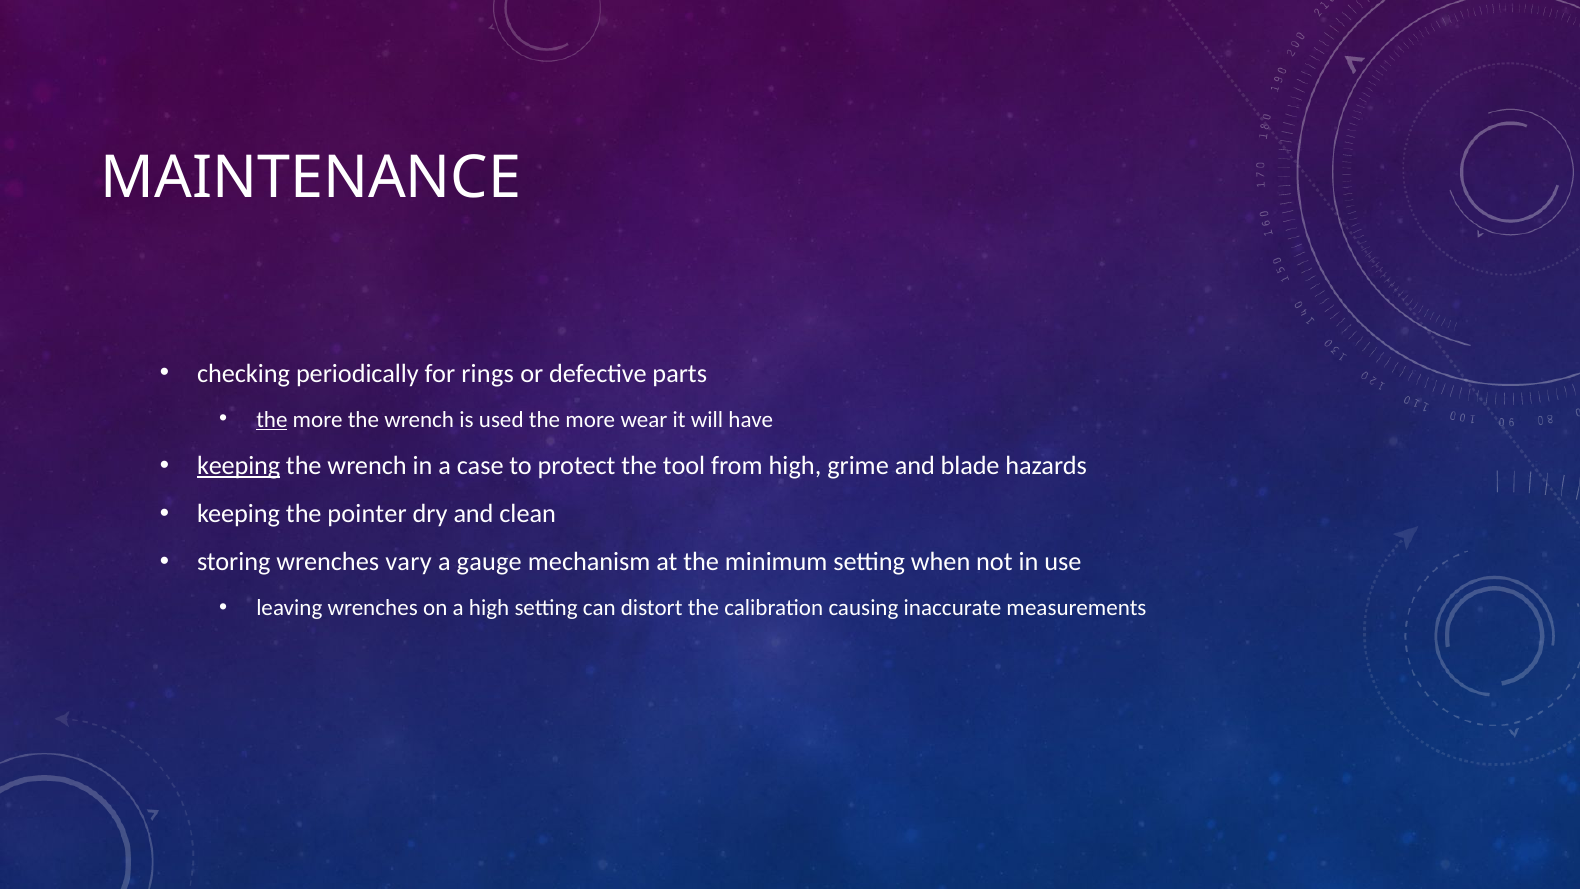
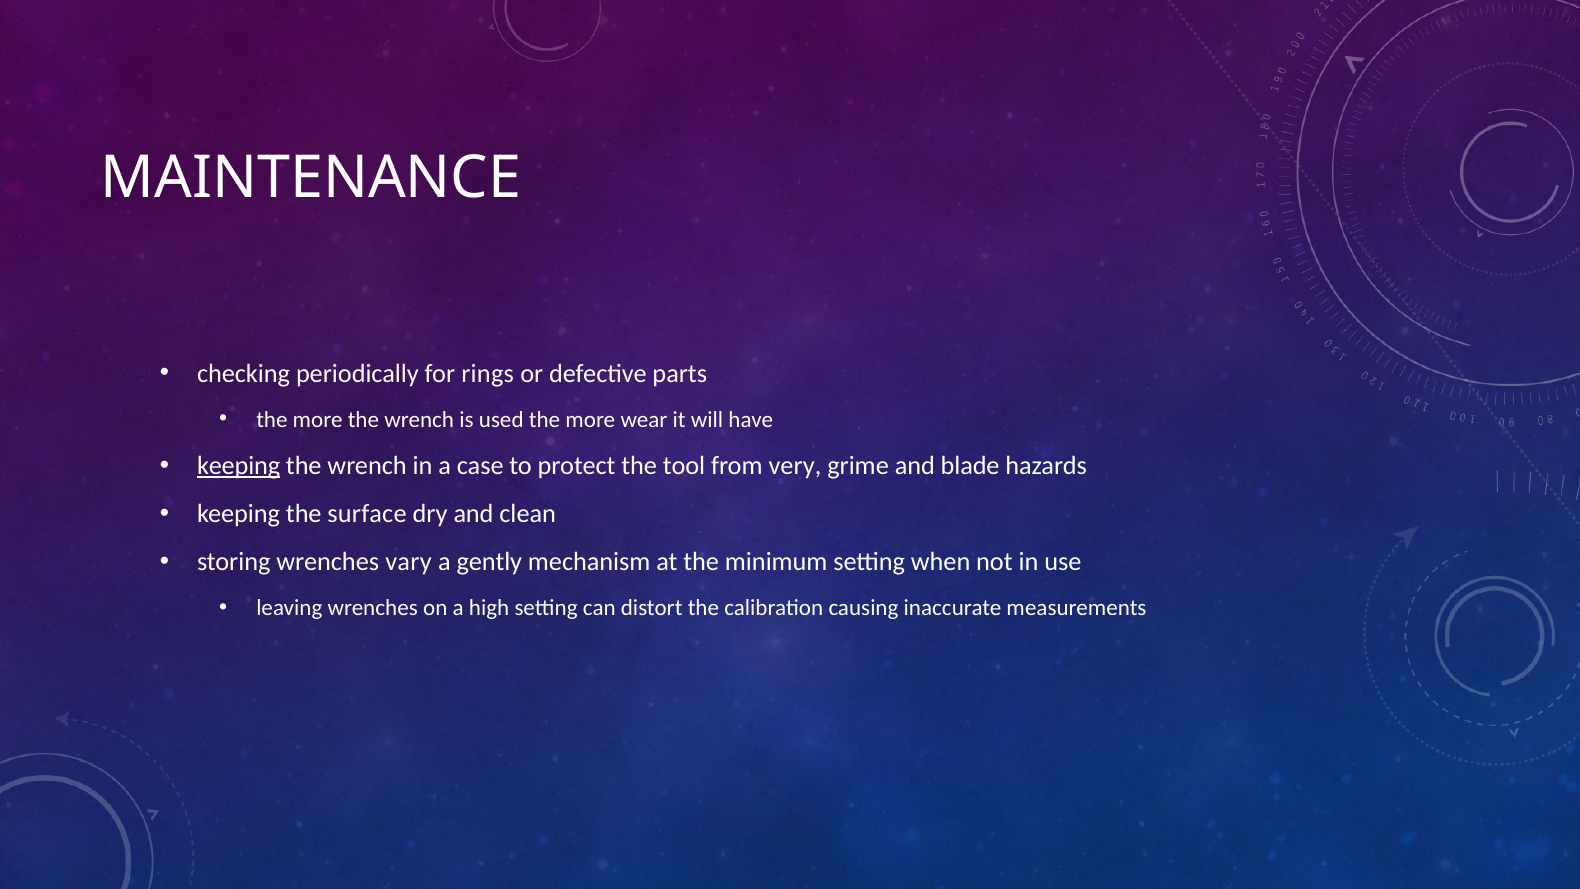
the underline: present -> none (272, 419)
from high: high -> very (795, 466)
pointer: pointer -> surface (367, 514)
gauge: gauge -> gently (489, 562)
